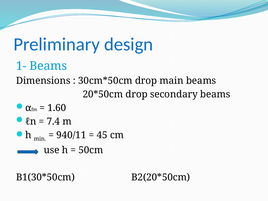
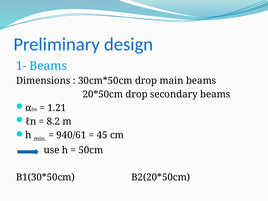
1.60: 1.60 -> 1.21 (57, 108)
7.4: 7.4 -> 8.2 (53, 121)
940/11: 940/11 -> 940/61 (71, 135)
